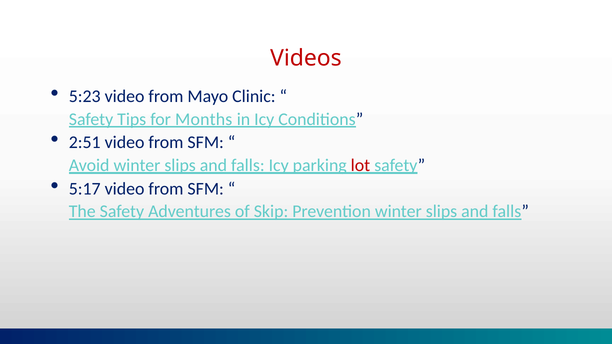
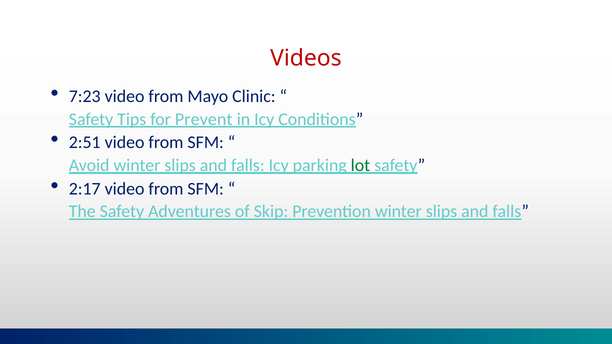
5:23: 5:23 -> 7:23 (85, 96)
Months: Months -> Prevent (204, 119)
lot colour: red -> green (360, 165)
5:17: 5:17 -> 2:17 (85, 189)
